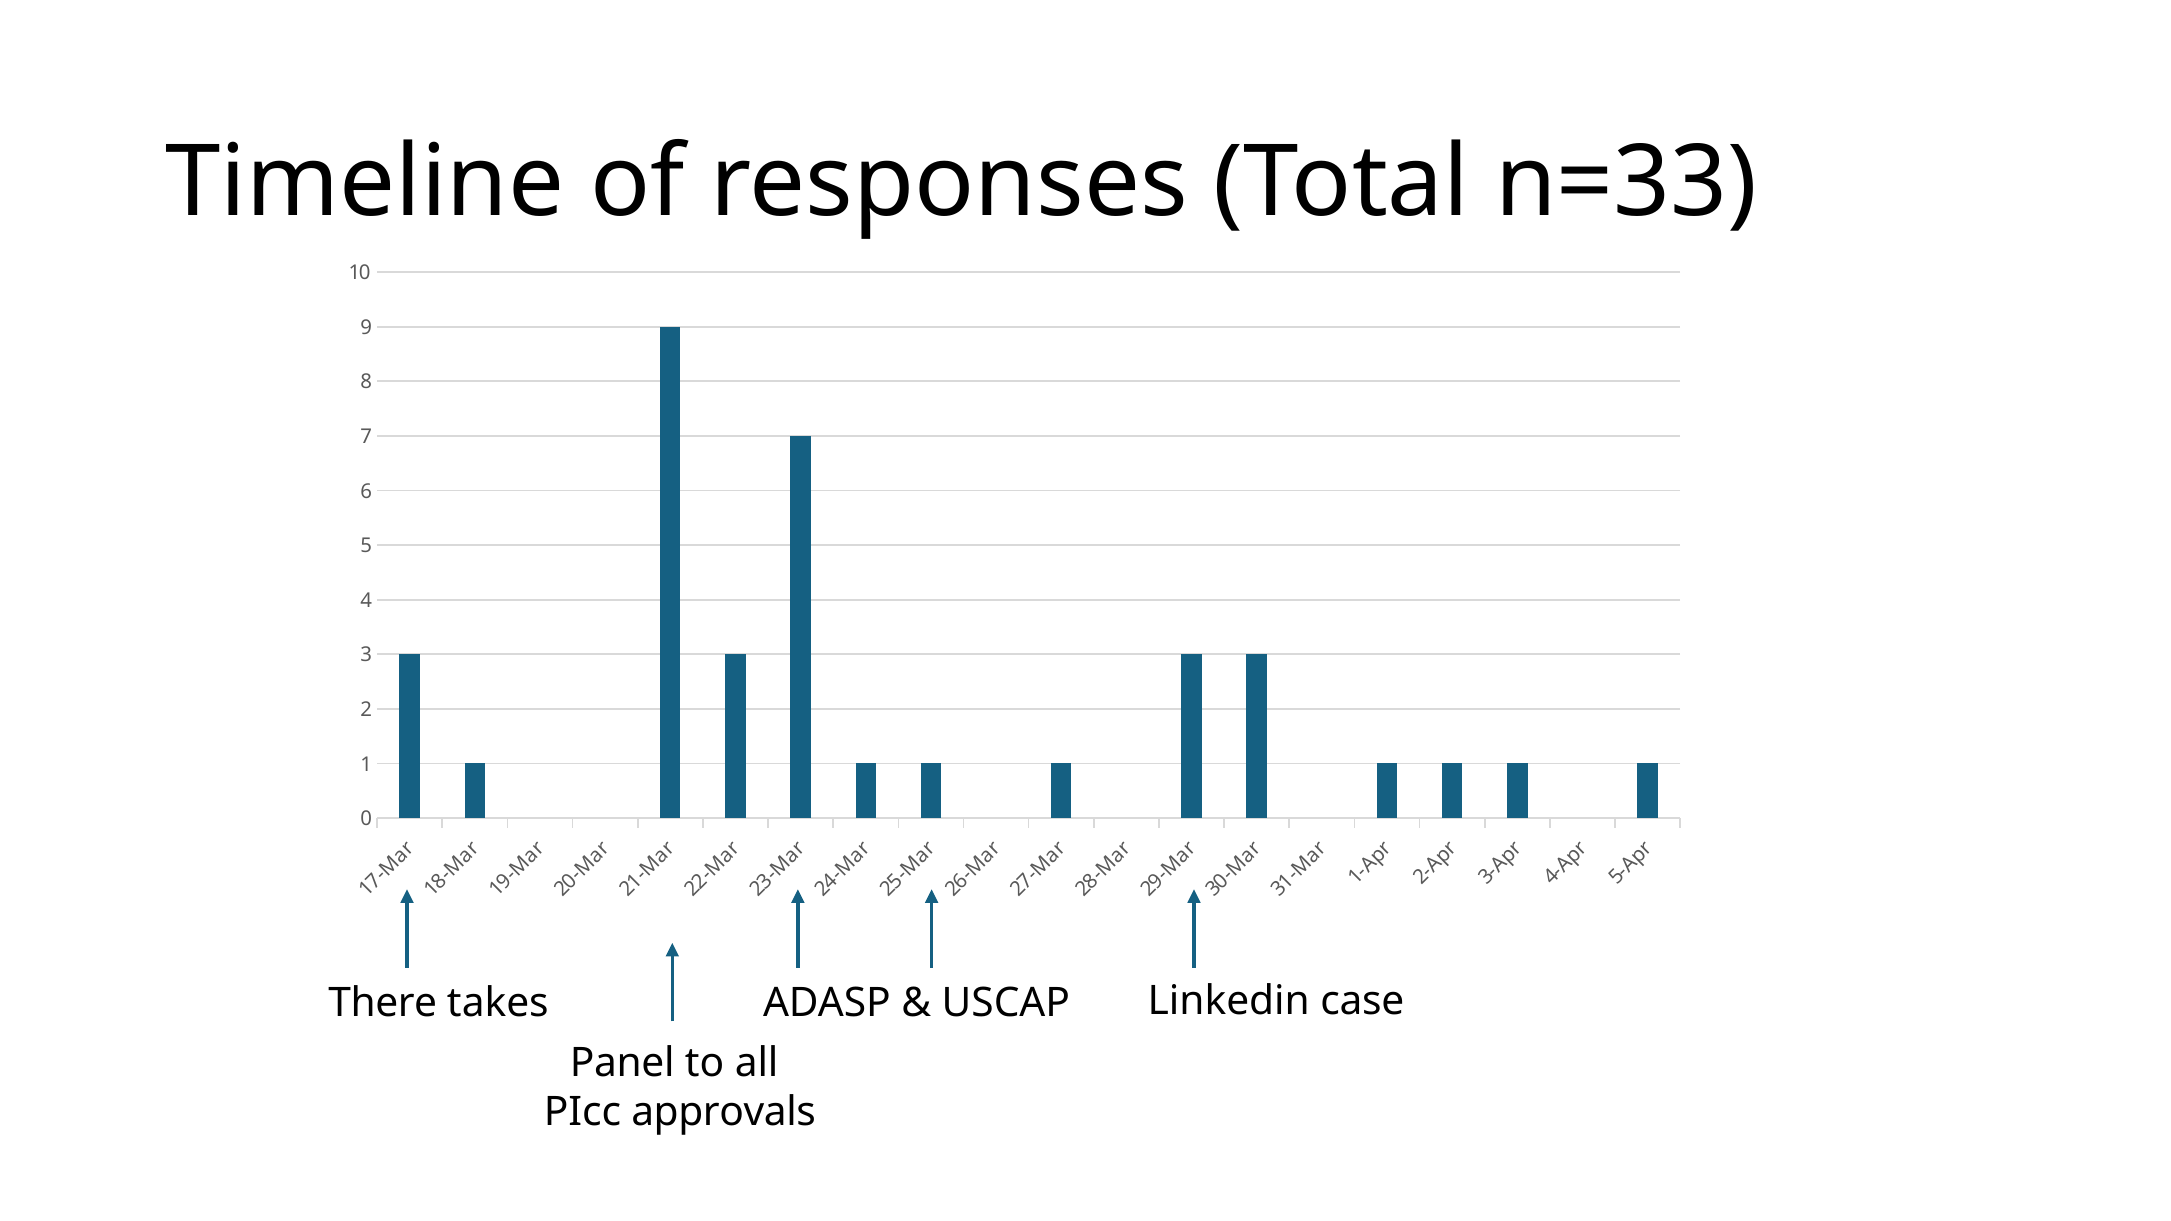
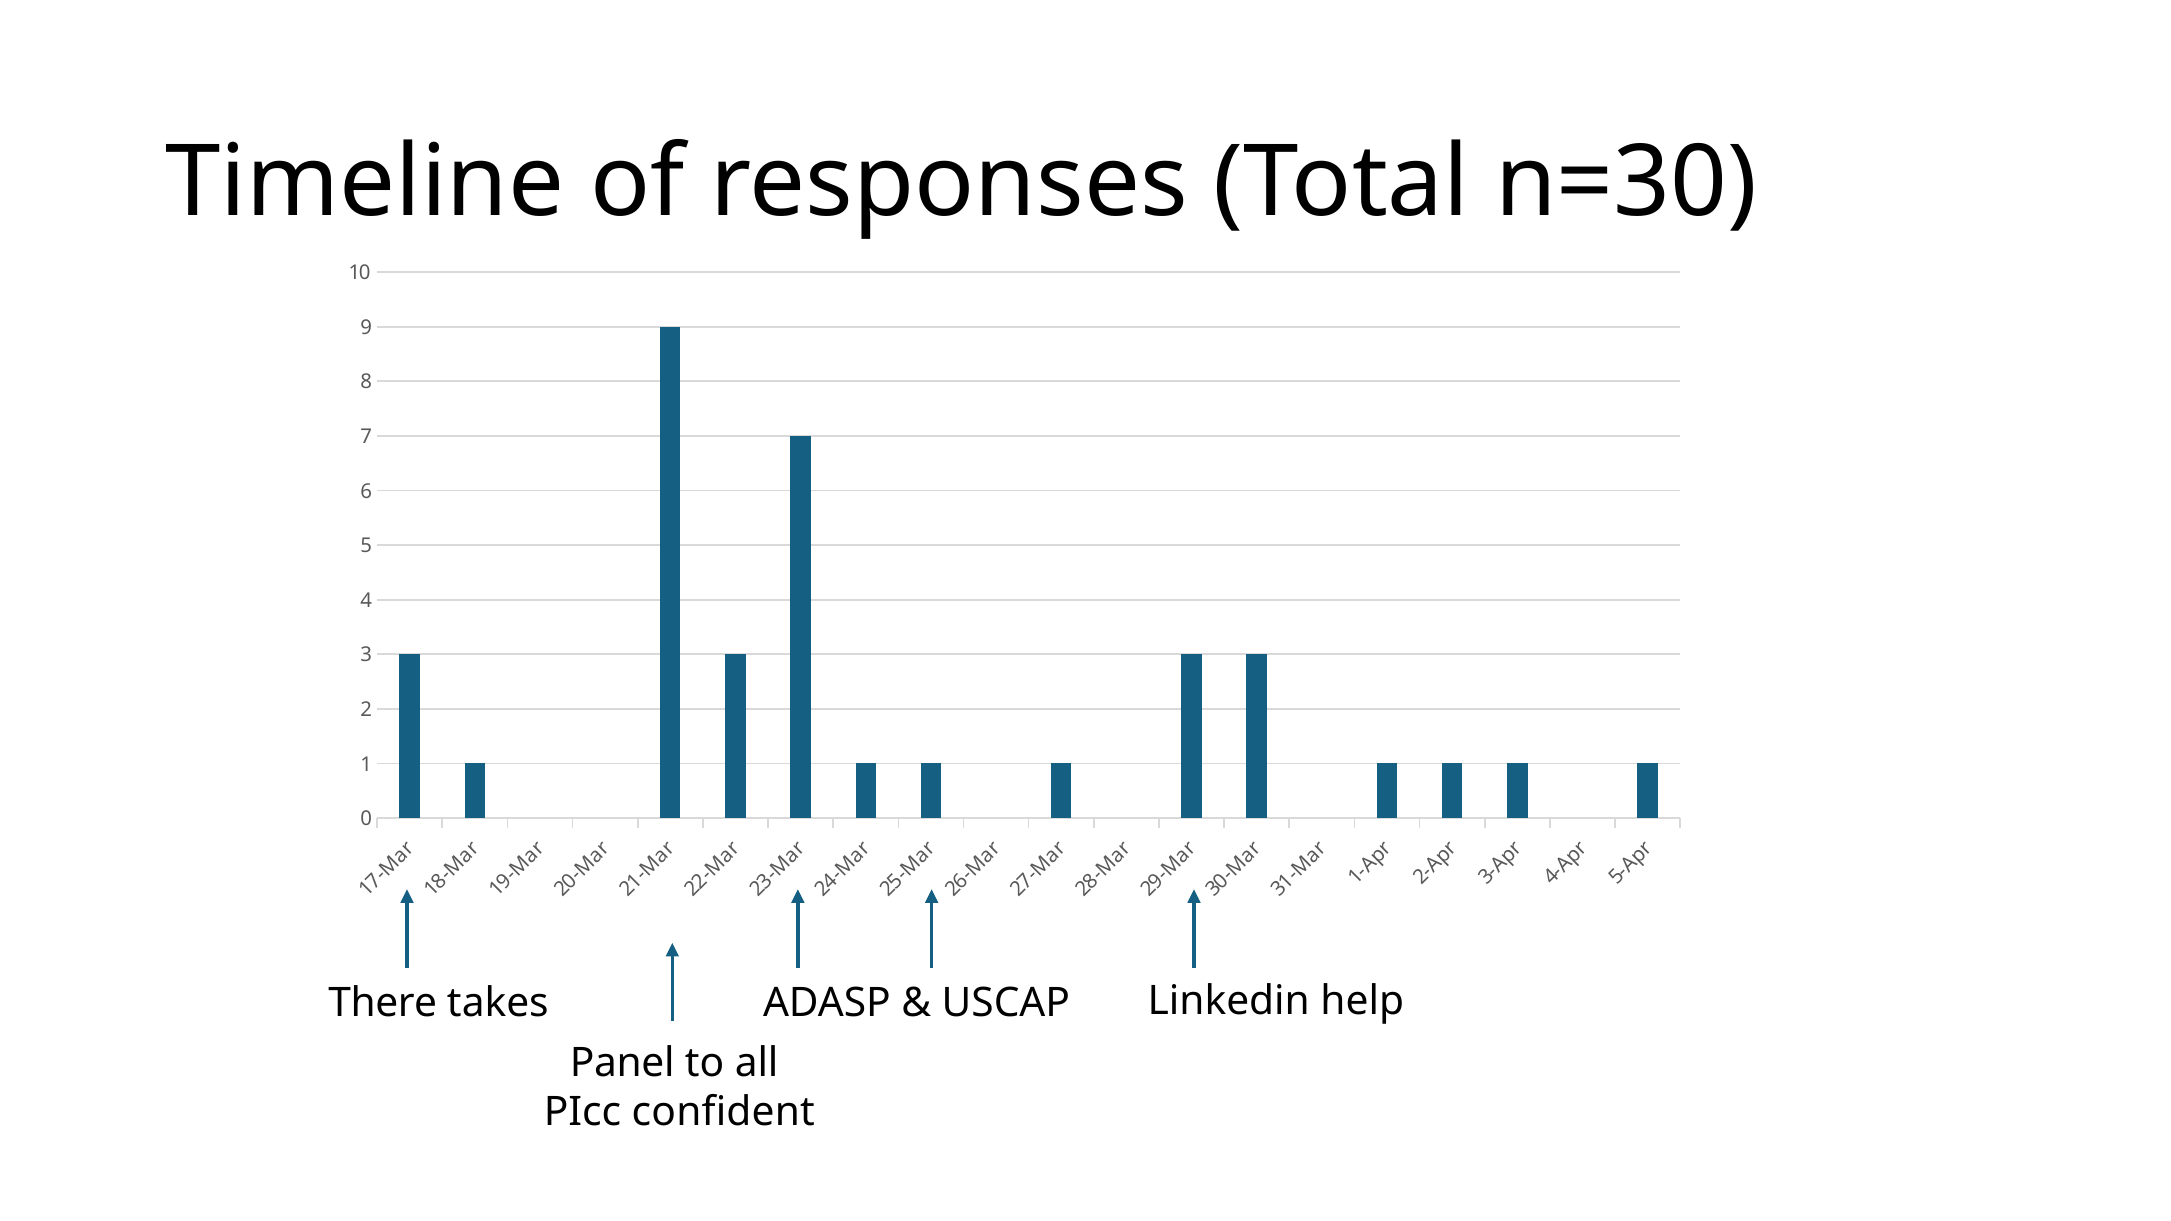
n=33: n=33 -> n=30 (1626, 182)
case: case -> help (1362, 1001)
approvals: approvals -> confident (723, 1112)
